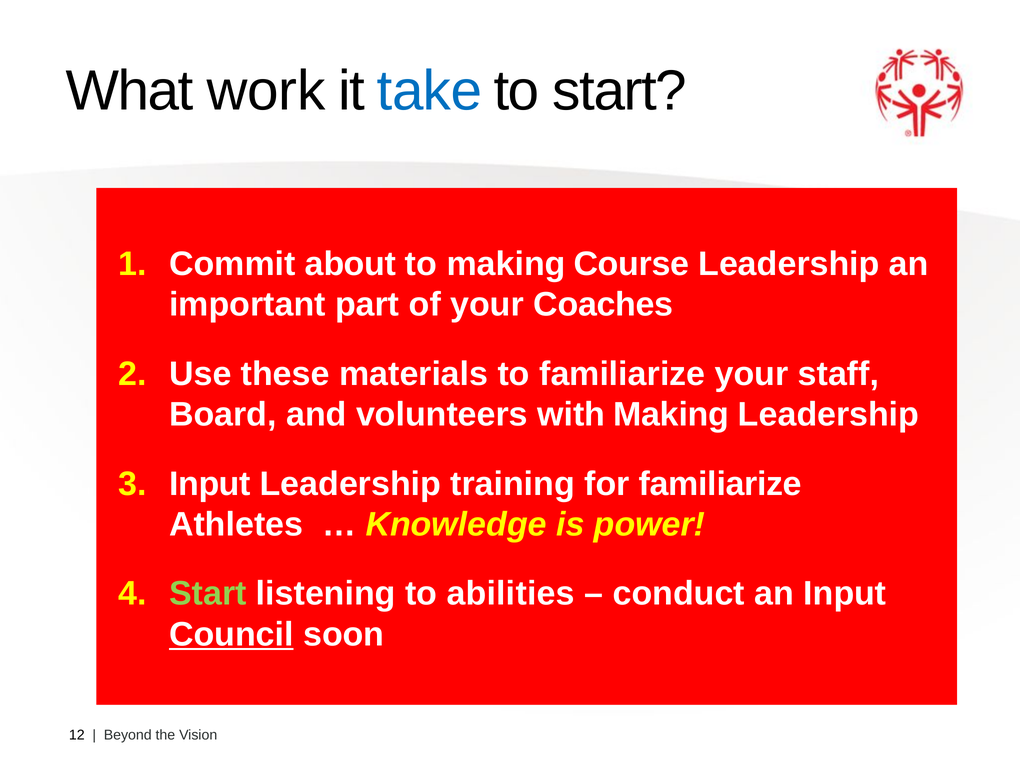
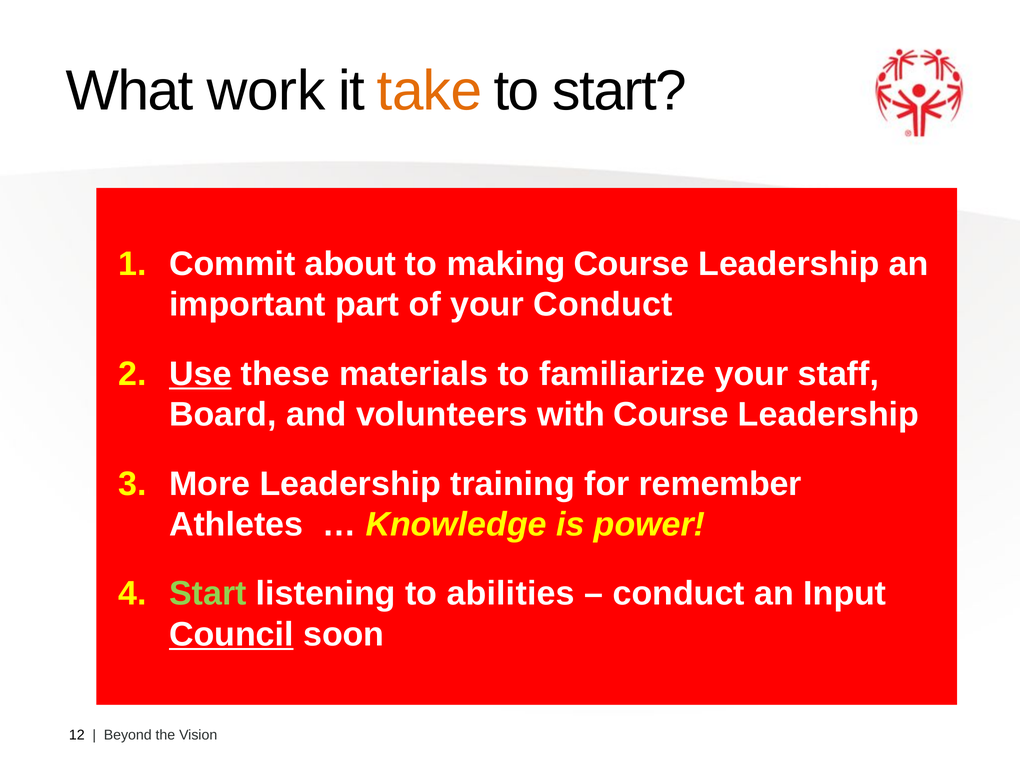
take colour: blue -> orange (430, 91)
your Coaches: Coaches -> Conduct (603, 305)
Use underline: none -> present (200, 374)
with Making: Making -> Course (671, 415)
Input: Input -> More (210, 484)
for familiarize: familiarize -> remember (720, 484)
